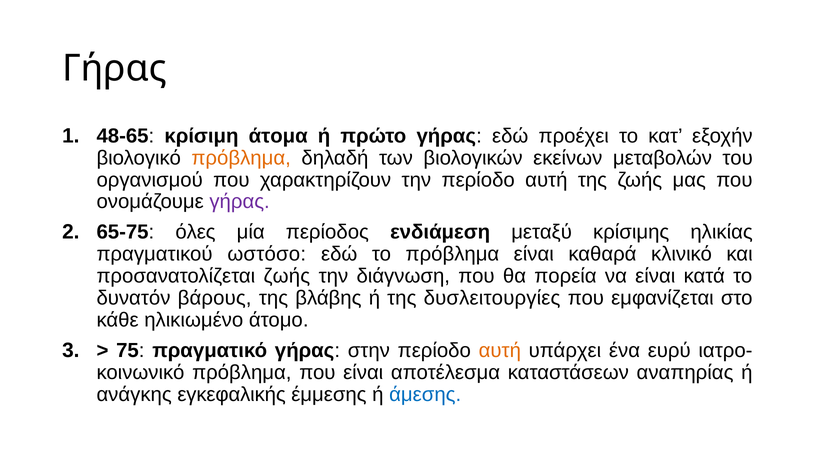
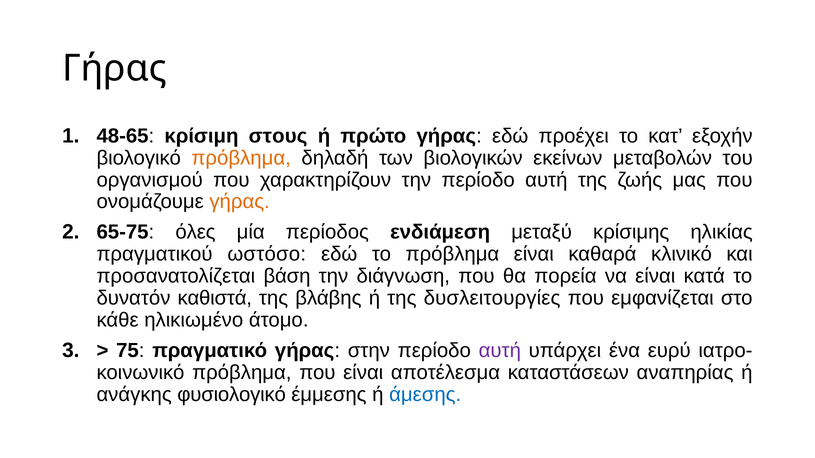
άτομα: άτομα -> στους (278, 136)
γήρας colour: purple -> orange (240, 202)
προσανατολίζεται ζωής: ζωής -> βάση (287, 276)
βάρους: βάρους -> καθιστά (215, 298)
αυτή colour: orange -> purple (500, 351)
εγκεφαλικής: εγκεφαλικής -> φυσιολογικό (232, 395)
